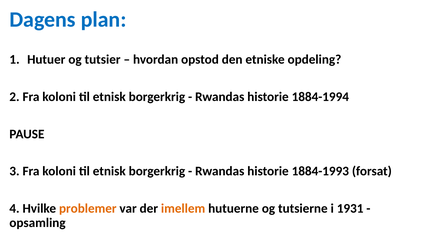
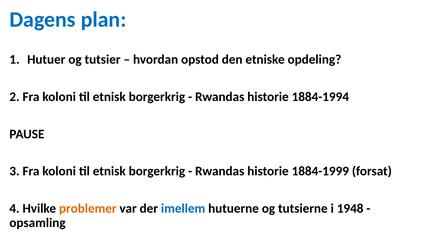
1884-1993: 1884-1993 -> 1884-1999 (320, 171)
imellem colour: orange -> blue (183, 208)
1931: 1931 -> 1948 (350, 208)
